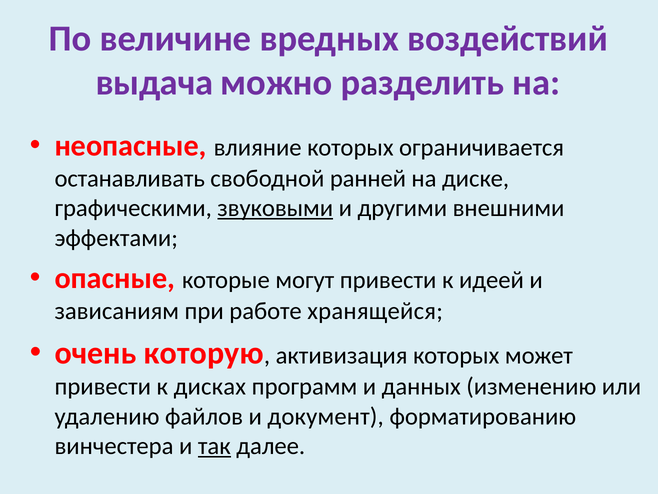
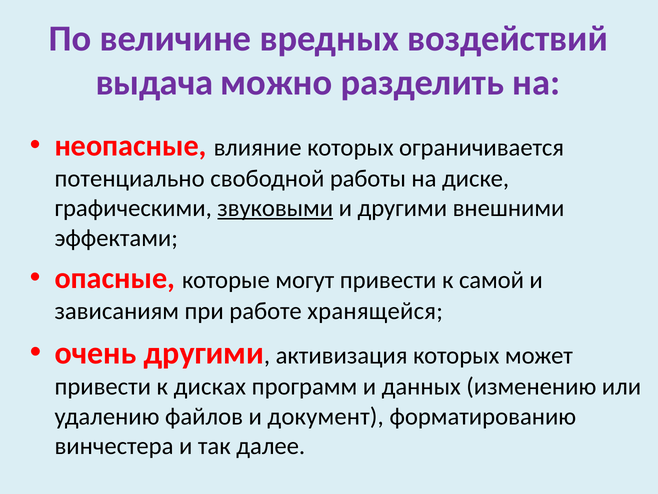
останавливать: останавливать -> потенциально (130, 178)
ранней: ранней -> работы (368, 178)
идеей: идеей -> самой (492, 280)
очень которую: которую -> другими (204, 353)
так underline: present -> none (214, 446)
